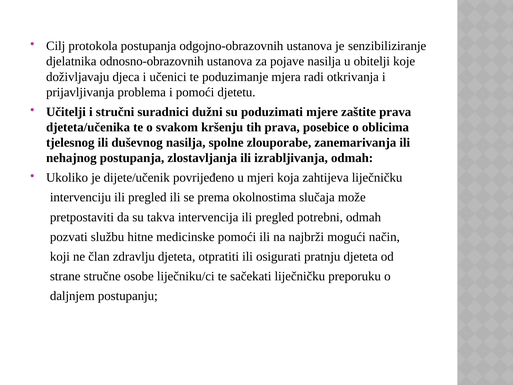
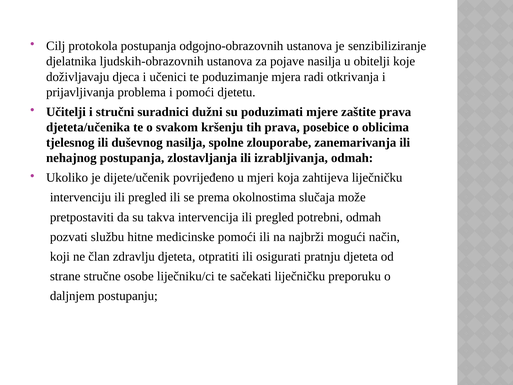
odnosno-obrazovnih: odnosno-obrazovnih -> ljudskih-obrazovnih (152, 61)
